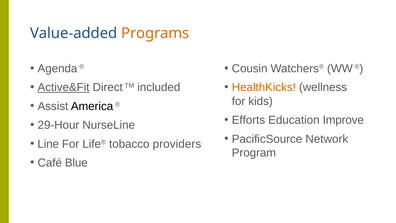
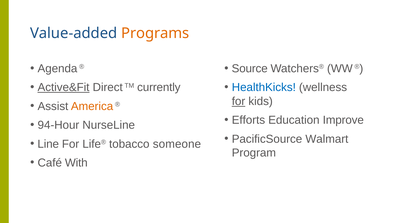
Cousin: Cousin -> Source (250, 69)
included: included -> currently (159, 87)
HealthKicks colour: orange -> blue (264, 87)
for underline: none -> present (239, 101)
America colour: black -> orange (92, 106)
29-Hour: 29-Hour -> 94-Hour (58, 125)
Network: Network -> Walmart (327, 139)
providers: providers -> someone (177, 144)
Blue: Blue -> With (76, 163)
